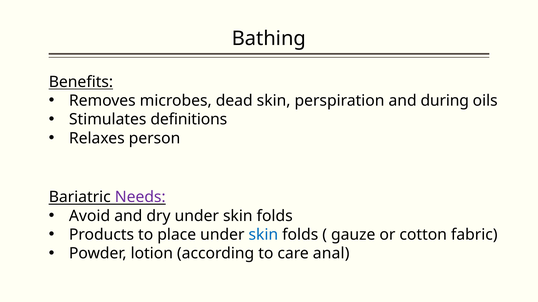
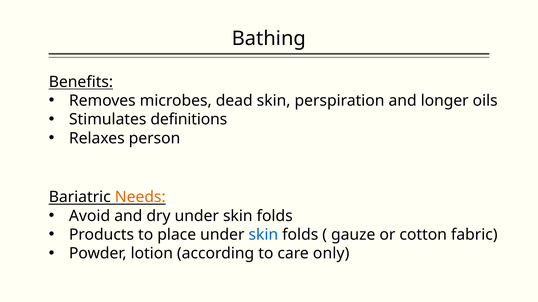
during: during -> longer (445, 101)
Needs colour: purple -> orange (140, 197)
anal: anal -> only (331, 254)
